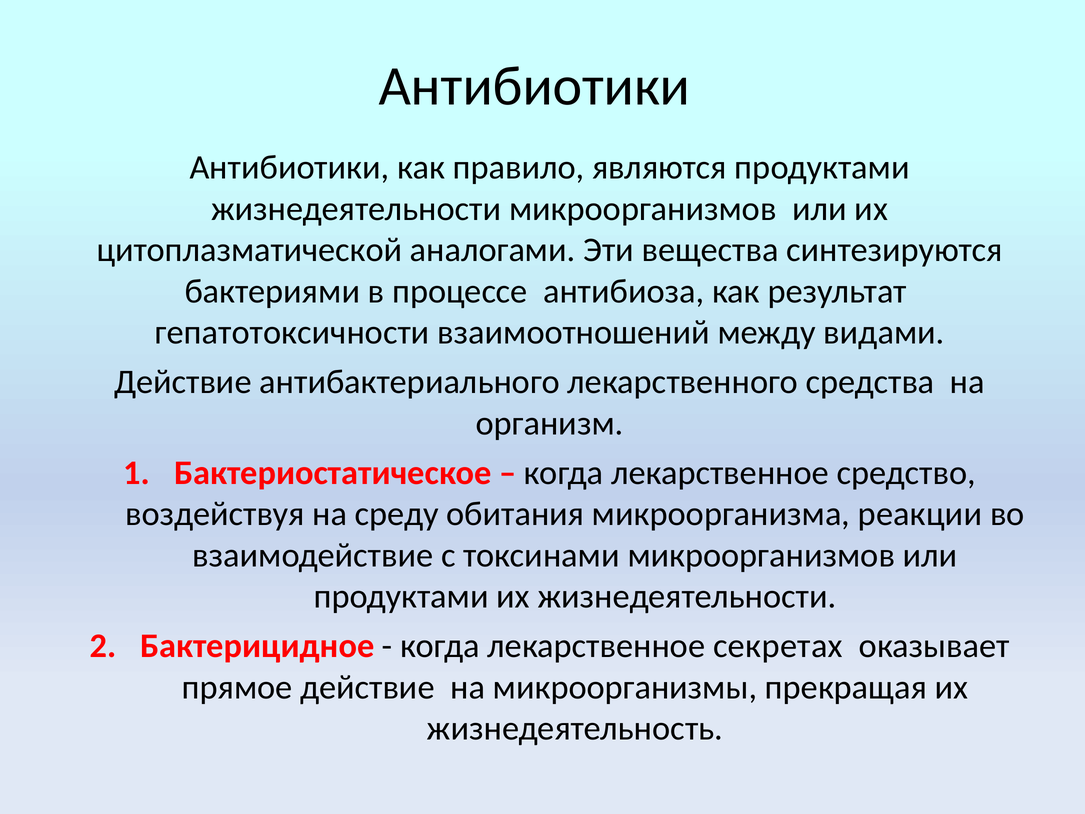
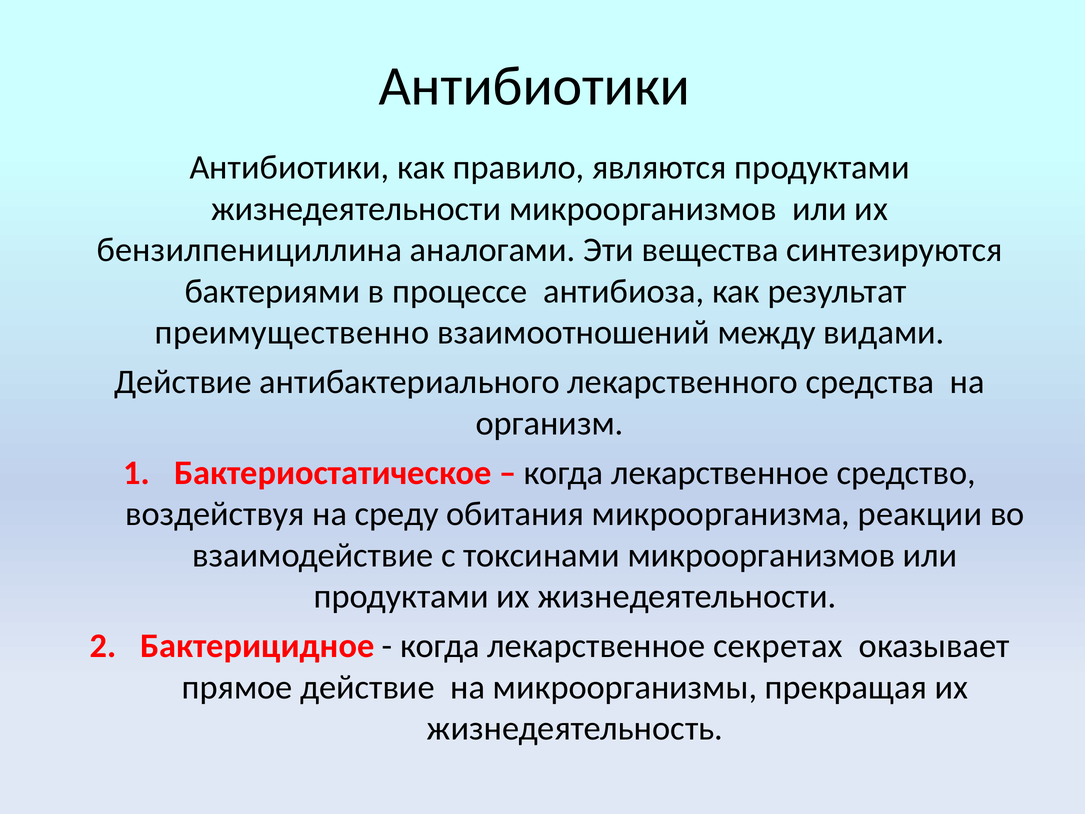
цитоплазматической: цитоплазматической -> бензилпенициллина (249, 250)
гепатотоксичности: гепатотоксичности -> преимущественно (292, 333)
